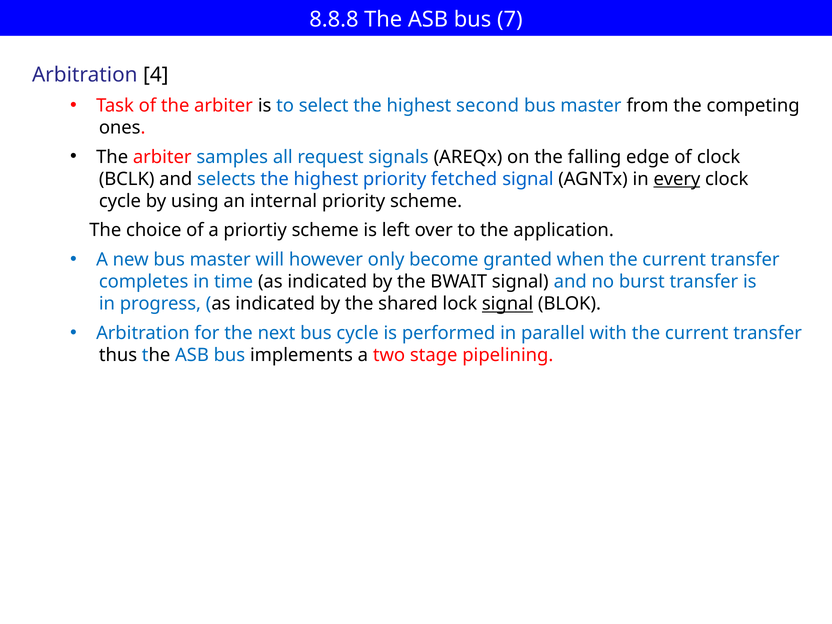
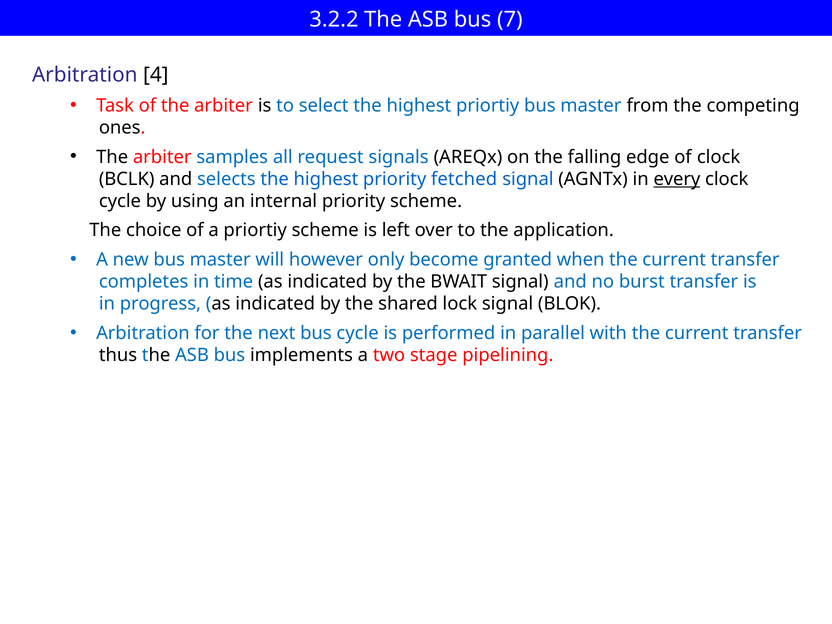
8.8.8: 8.8.8 -> 3.2.2 (334, 19)
highest second: second -> priortiy (488, 106)
signal underline: present -> none (508, 304)
